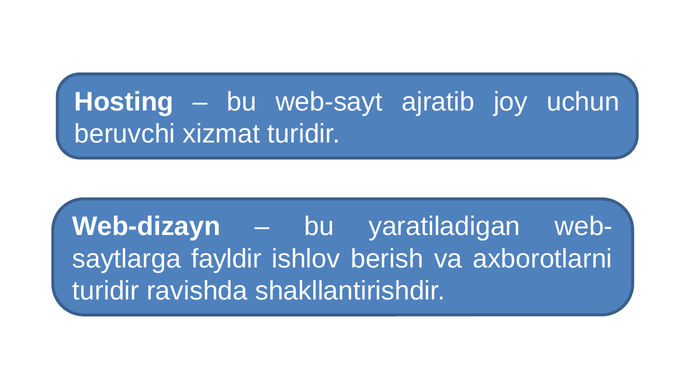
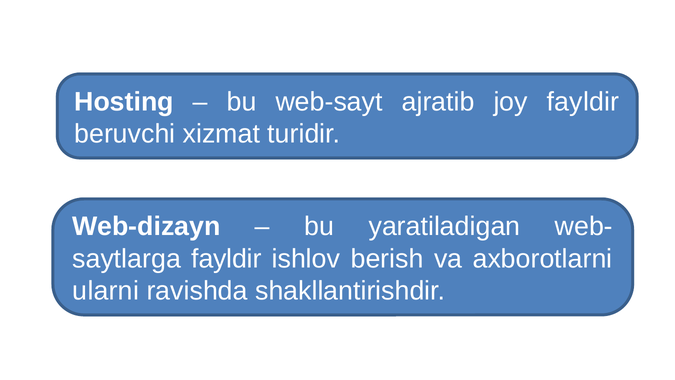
joy uchun: uchun -> fayldir (583, 102)
turidir: turidir -> ularni (106, 291)
